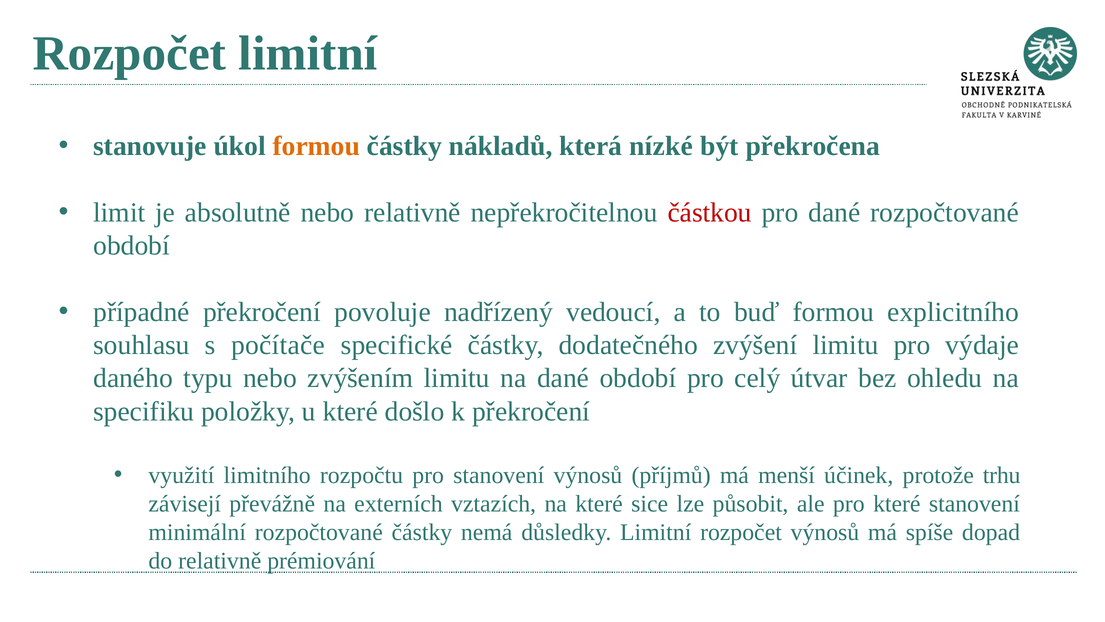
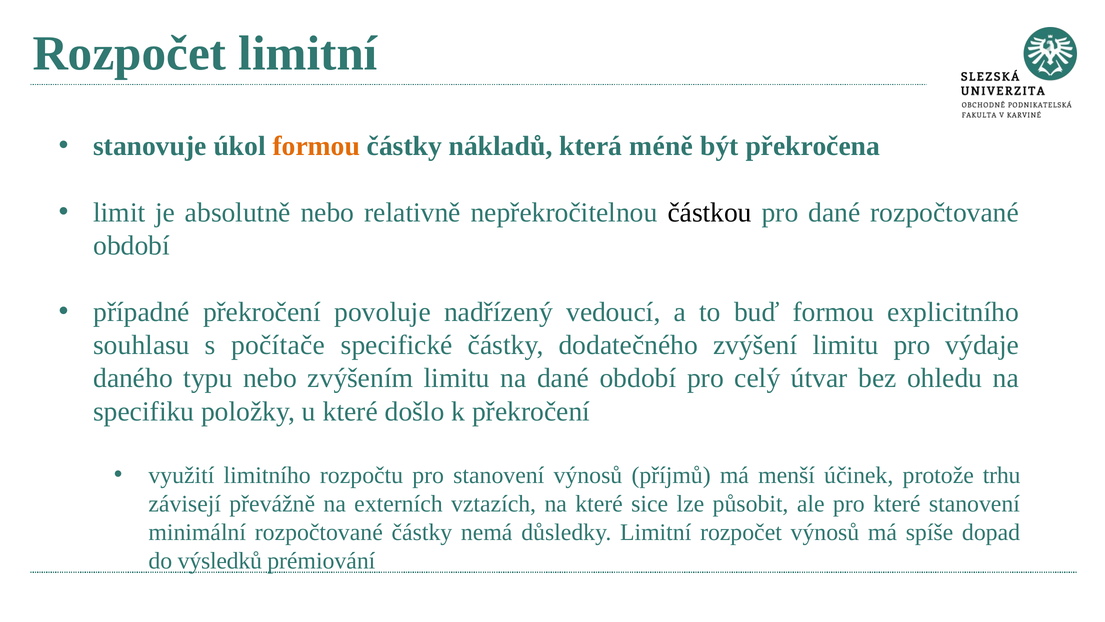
nízké: nízké -> méně (661, 146)
částkou colour: red -> black (710, 212)
do relativně: relativně -> výsledků (220, 561)
